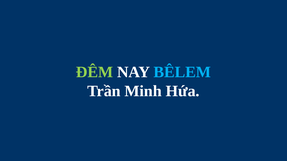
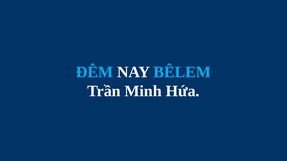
ĐÊM colour: light green -> light blue (95, 72)
